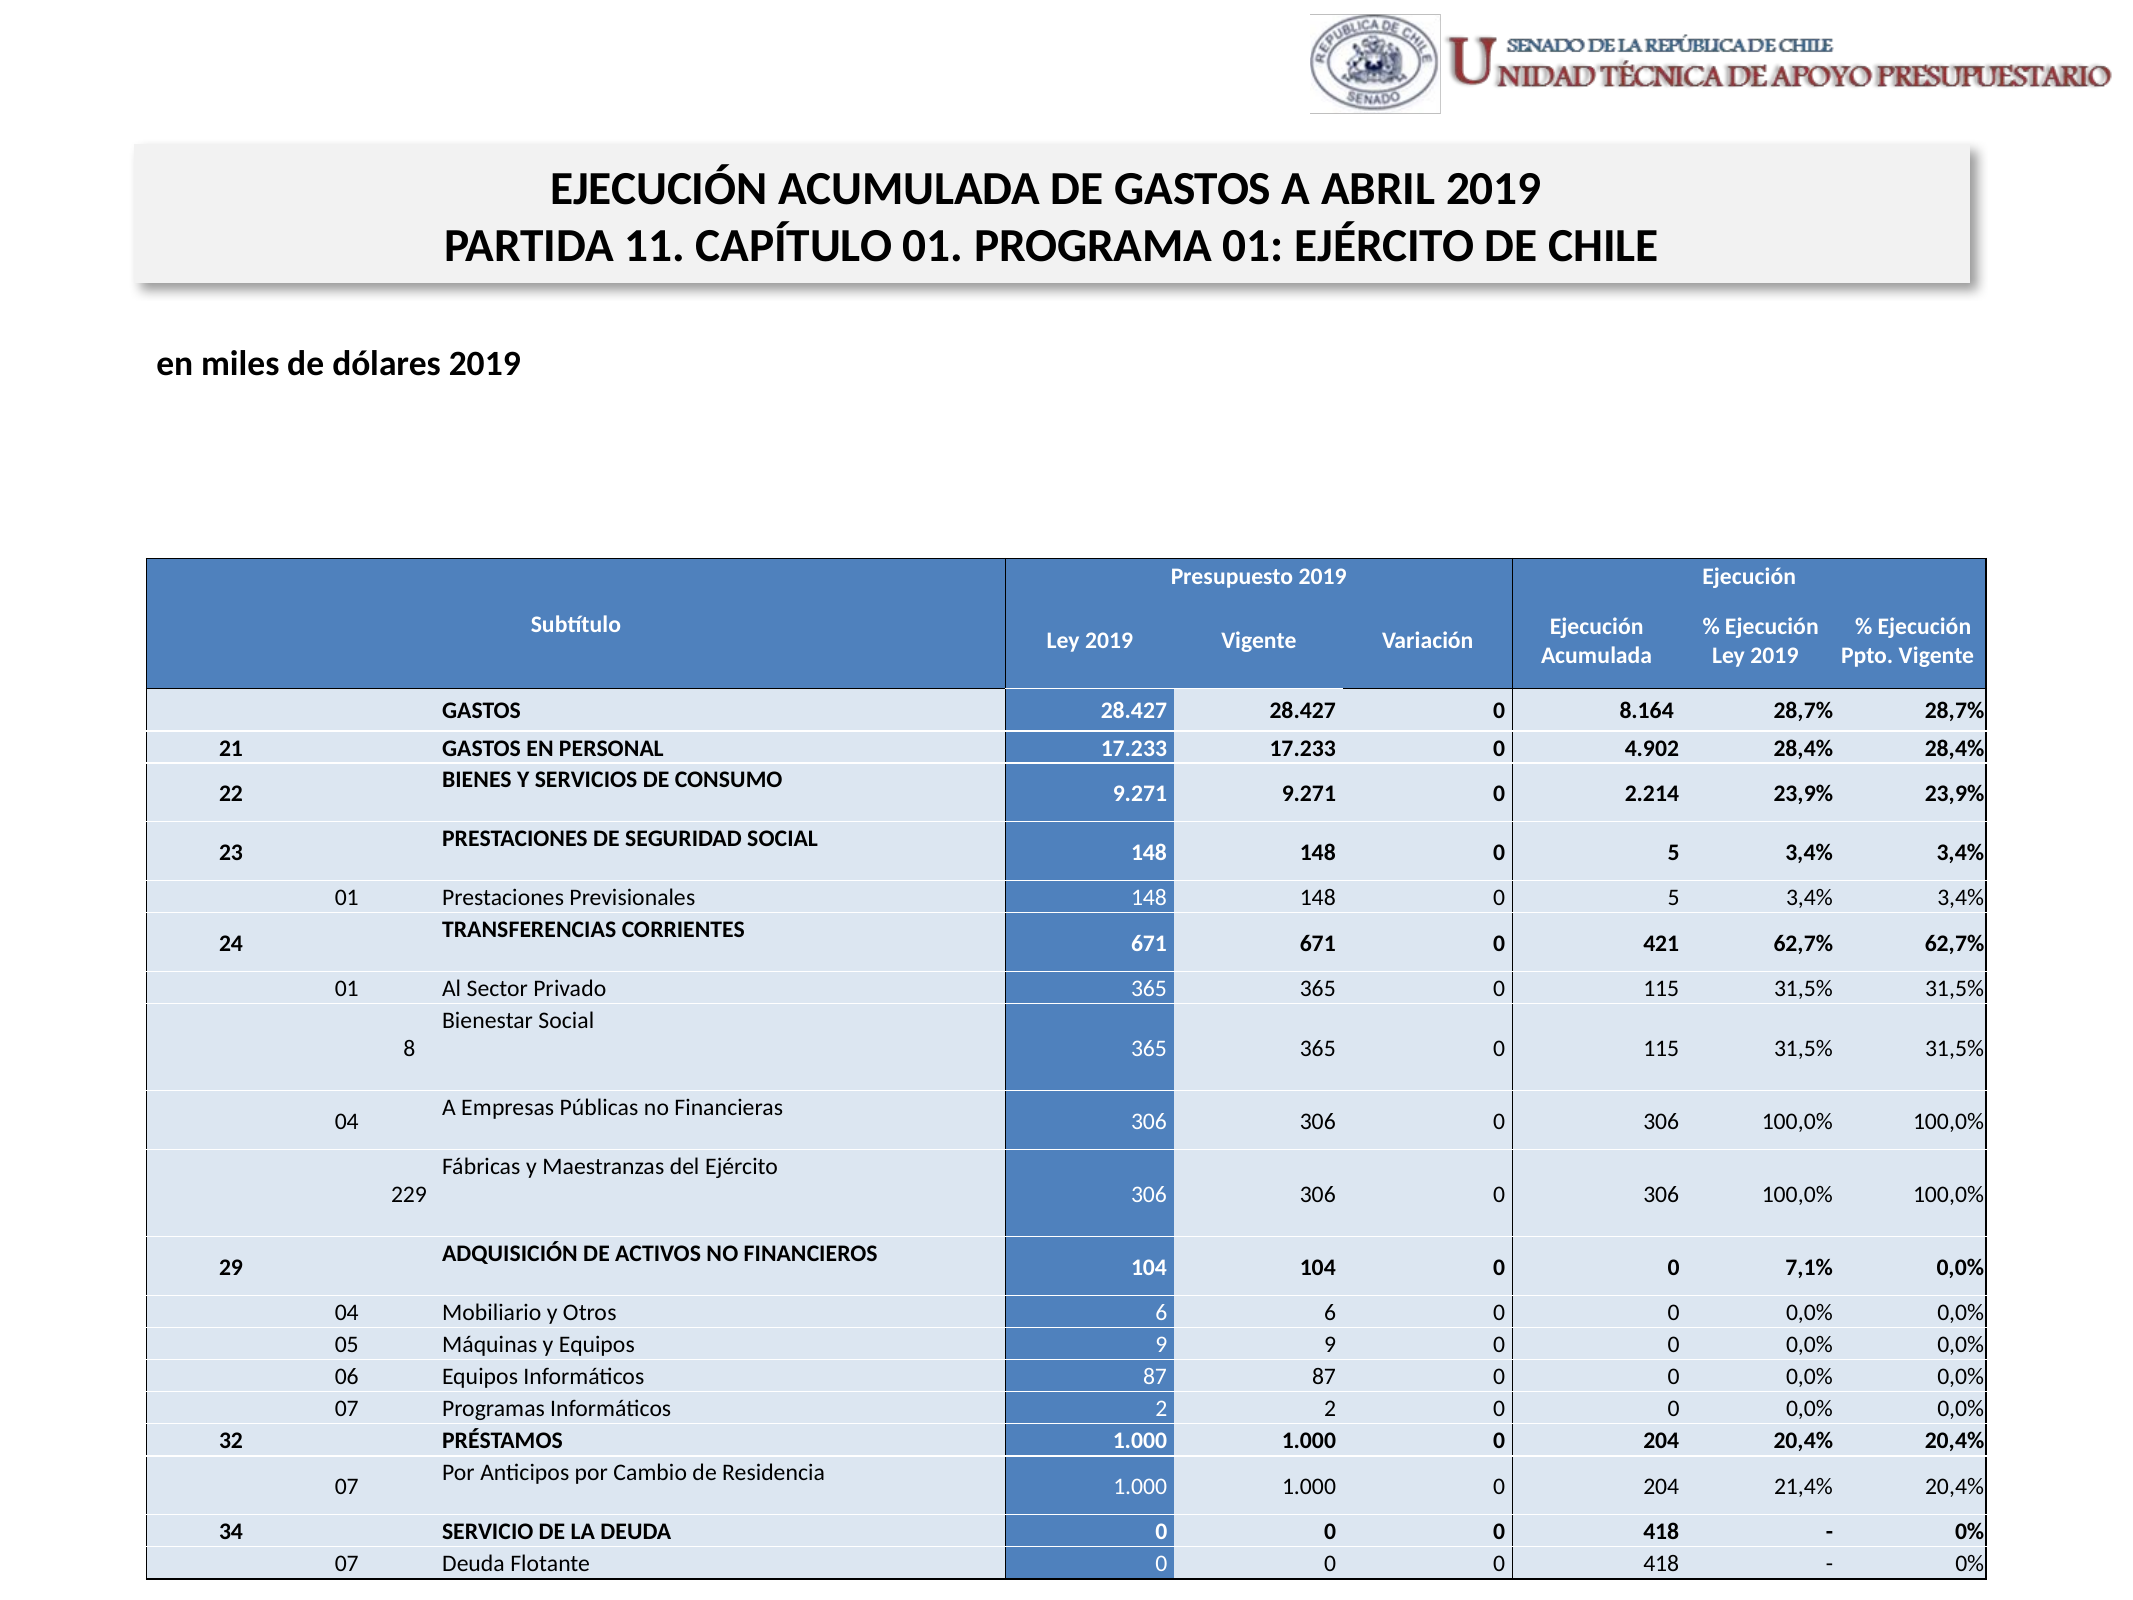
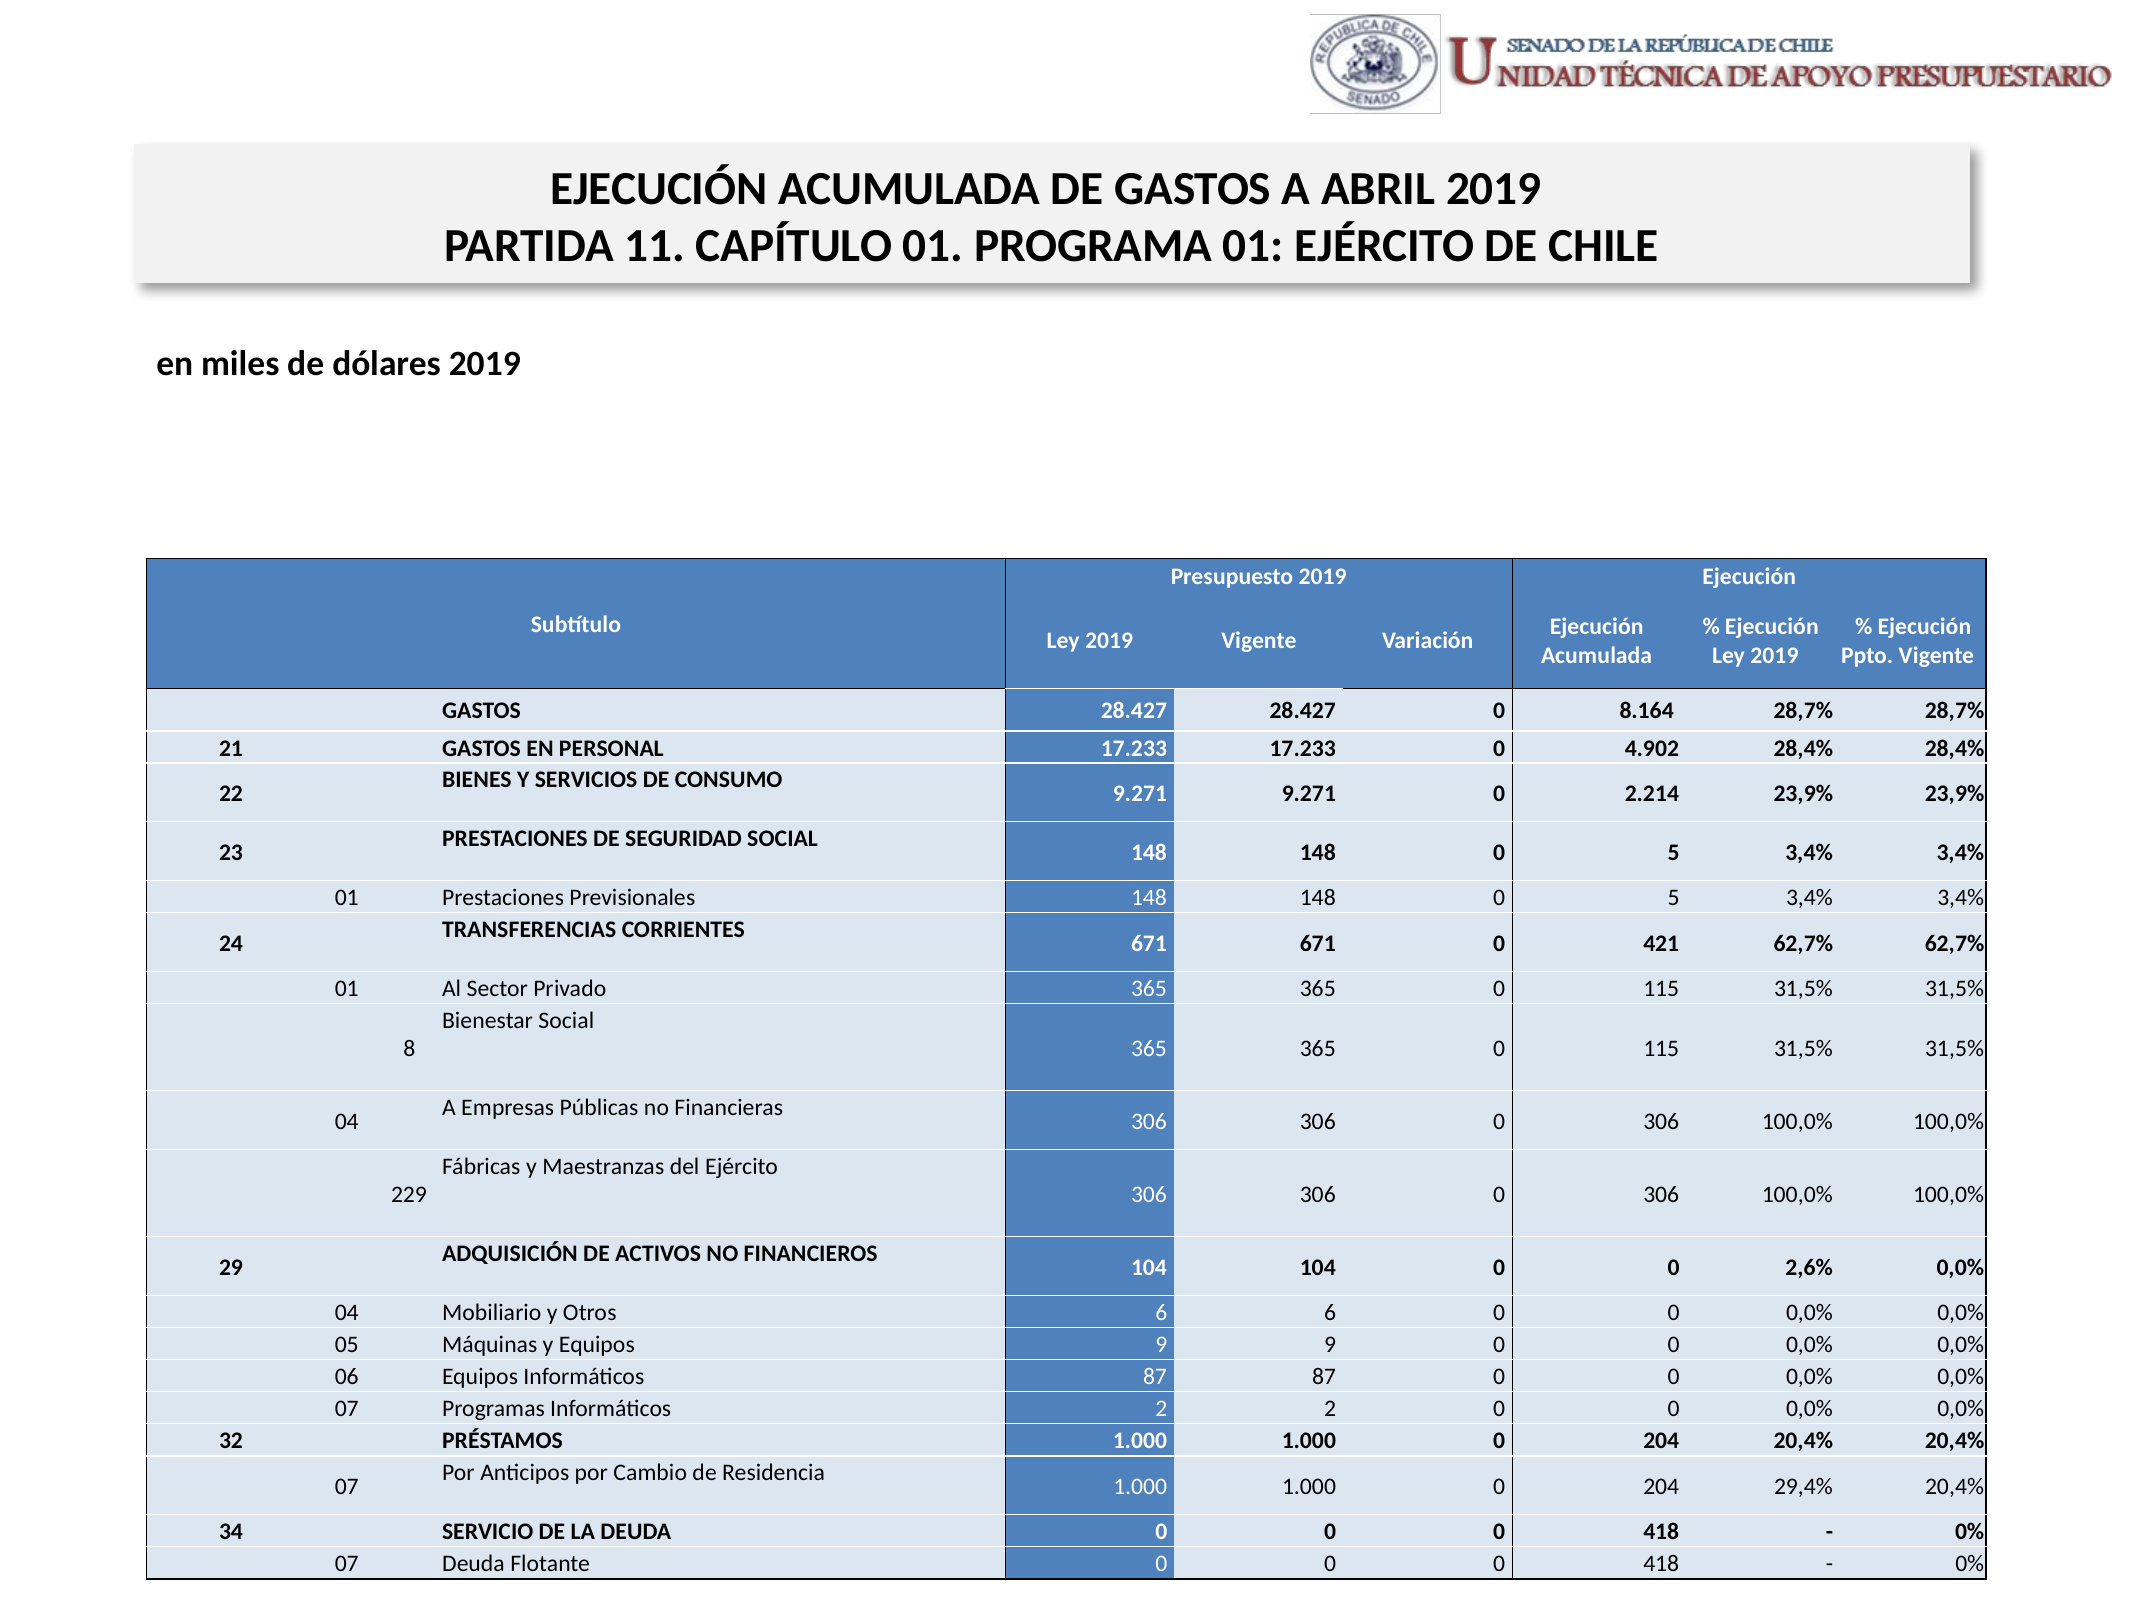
7,1%: 7,1% -> 2,6% (1809, 1267)
21,4%: 21,4% -> 29,4% (1803, 1486)
